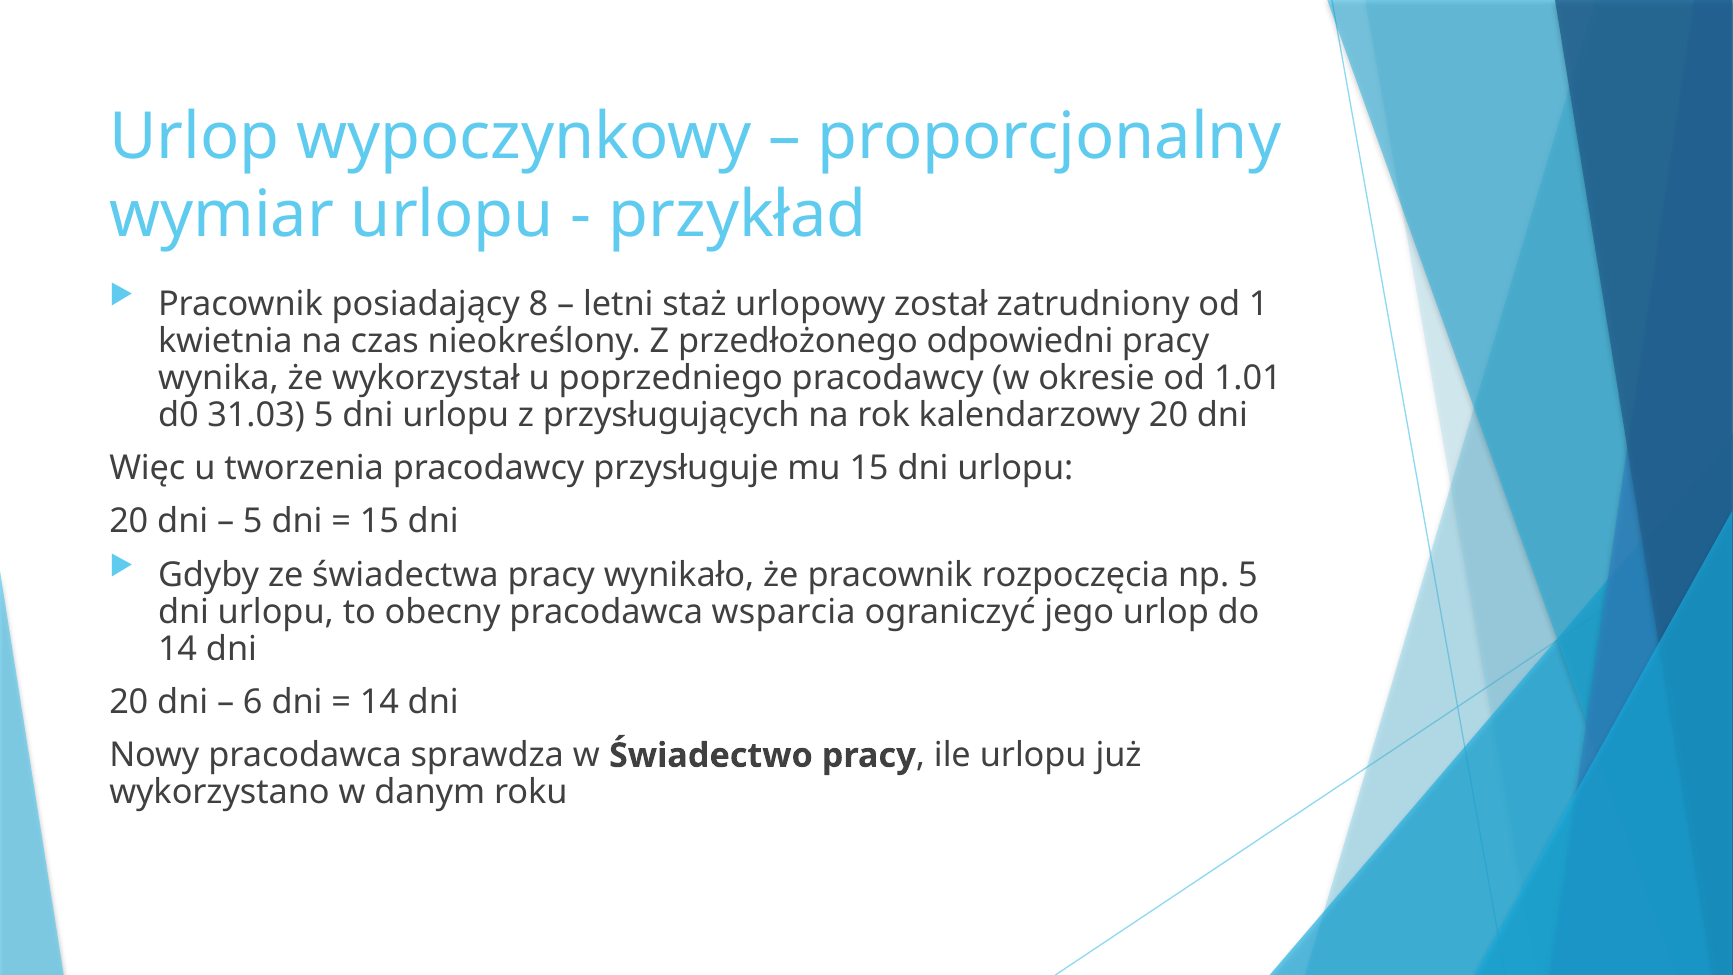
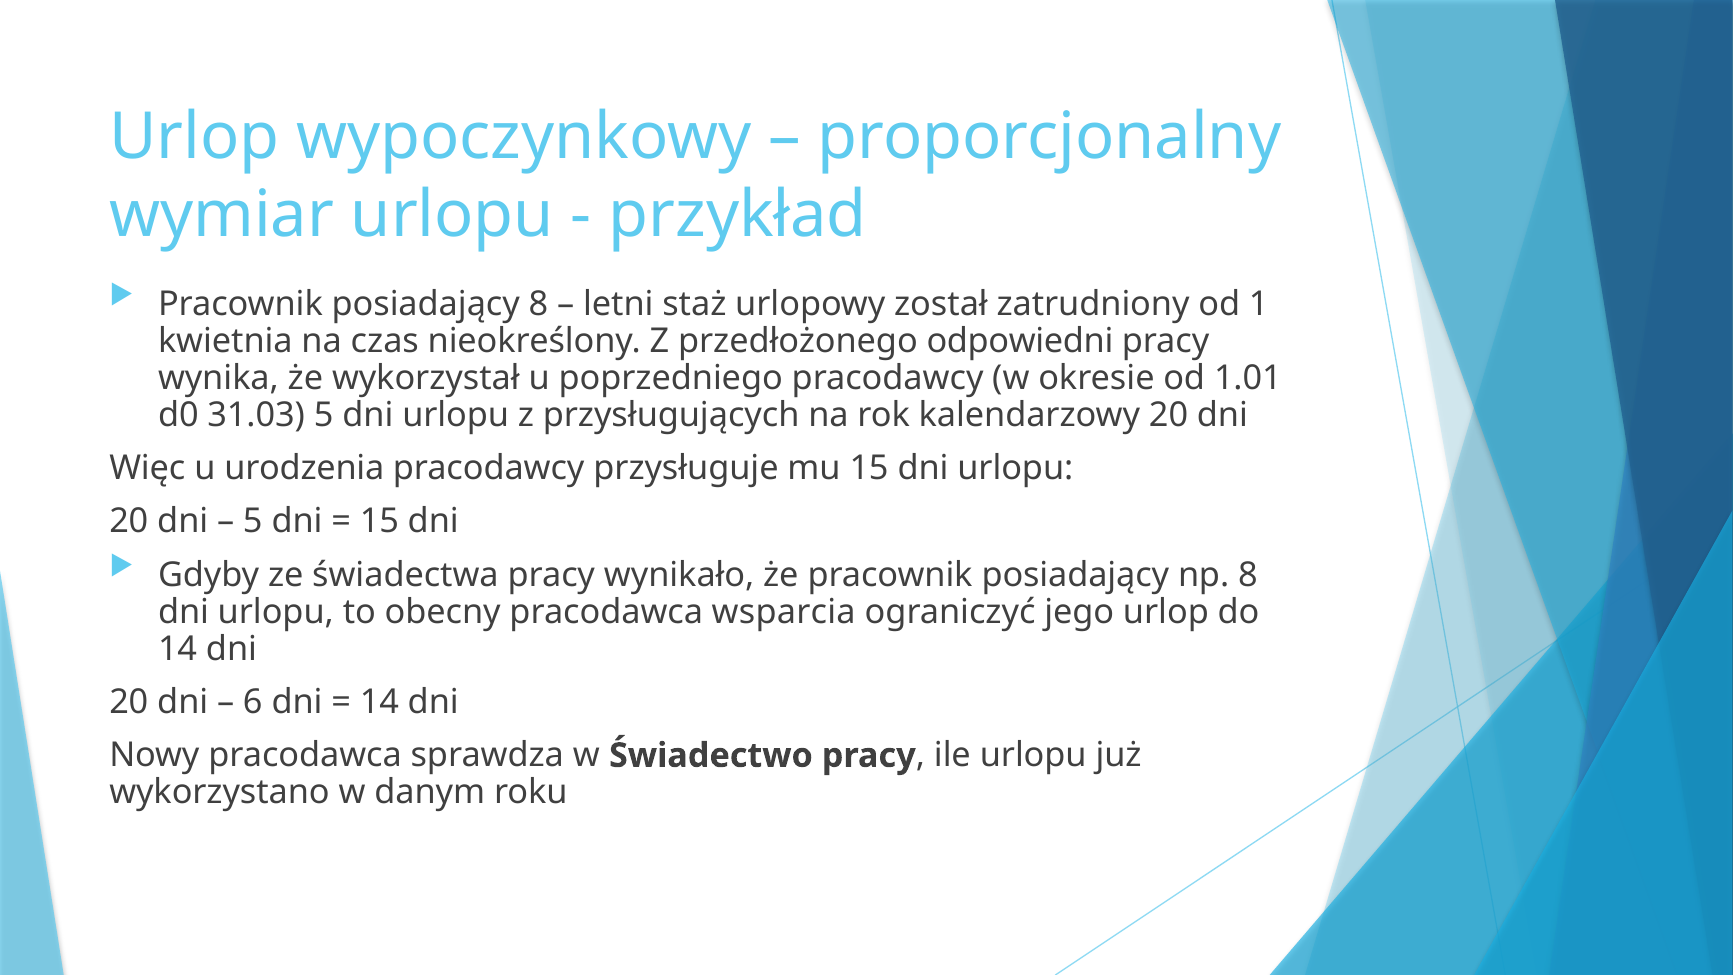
tworzenia: tworzenia -> urodzenia (304, 468)
że pracownik rozpoczęcia: rozpoczęcia -> posiadający (1075, 575)
np 5: 5 -> 8 (1248, 575)
